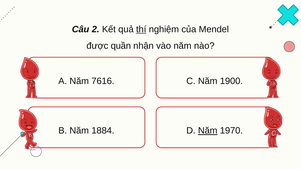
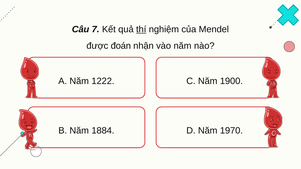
2: 2 -> 7 (96, 29)
quần: quần -> đoán (121, 46)
7616: 7616 -> 1222 (103, 81)
Năm underline: present -> none (208, 131)
